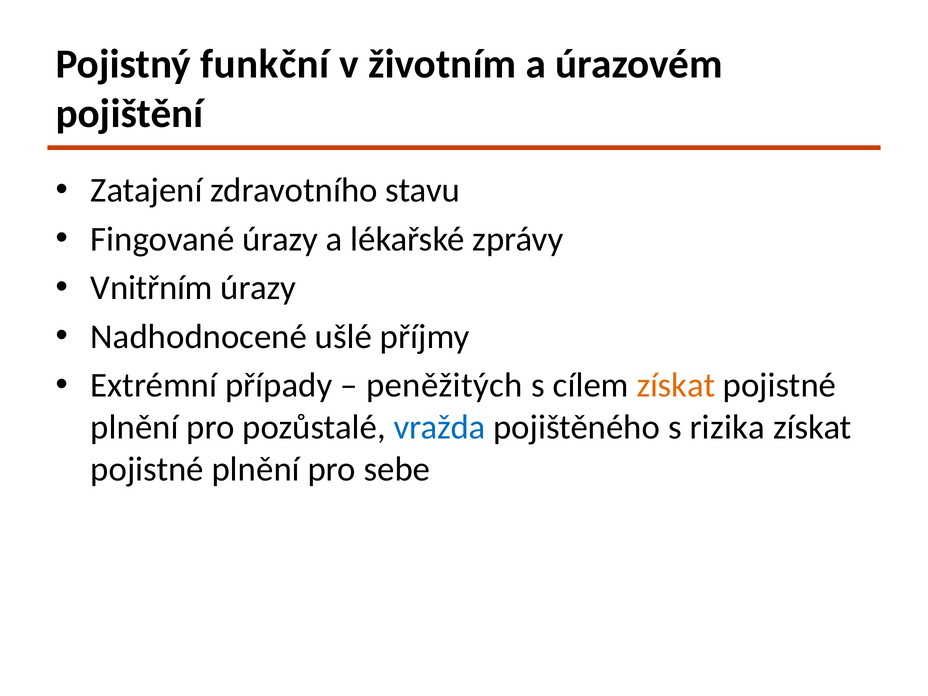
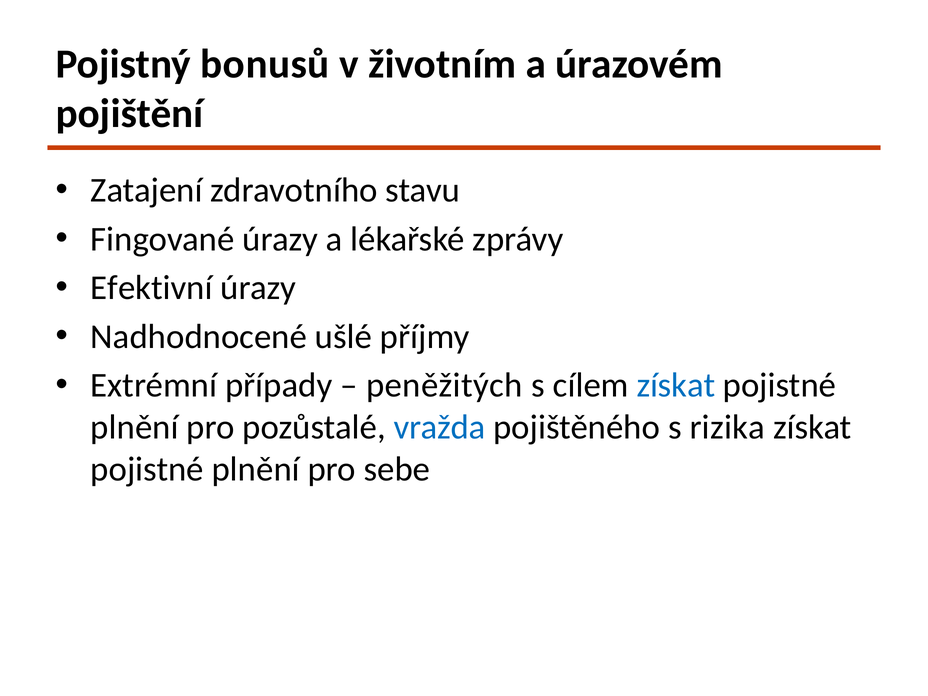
funkční: funkční -> bonusů (265, 64)
Vnitřním: Vnitřním -> Efektivní (152, 288)
získat colour: orange -> blue (676, 385)
